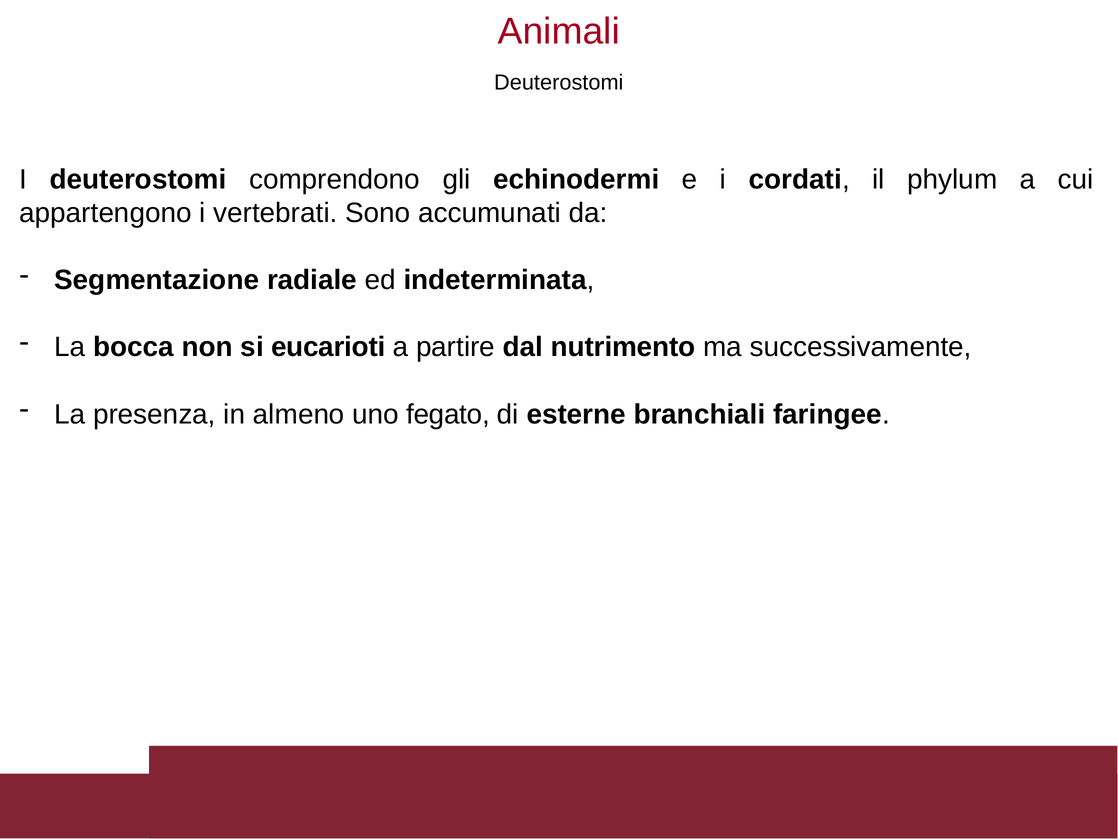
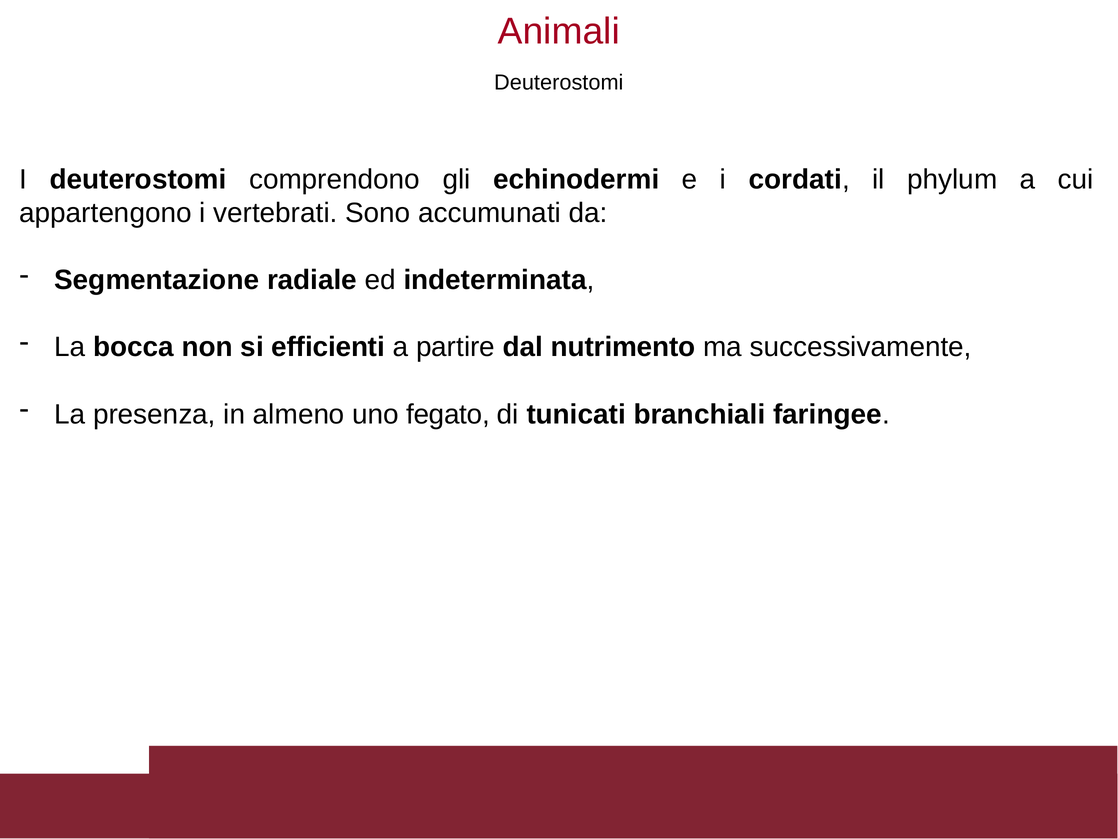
eucarioti: eucarioti -> efficienti (328, 347)
esterne: esterne -> tunicati (576, 414)
